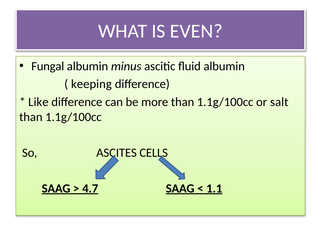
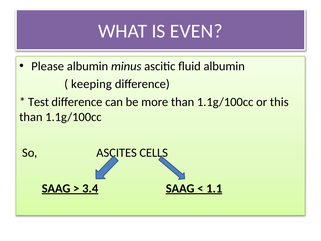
Fungal: Fungal -> Please (48, 66)
Like: Like -> Test (39, 102)
salt: salt -> this (279, 102)
4.7: 4.7 -> 3.4 (90, 188)
